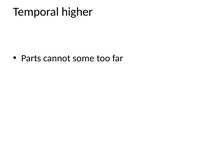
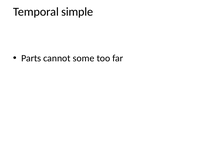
higher: higher -> simple (77, 12)
